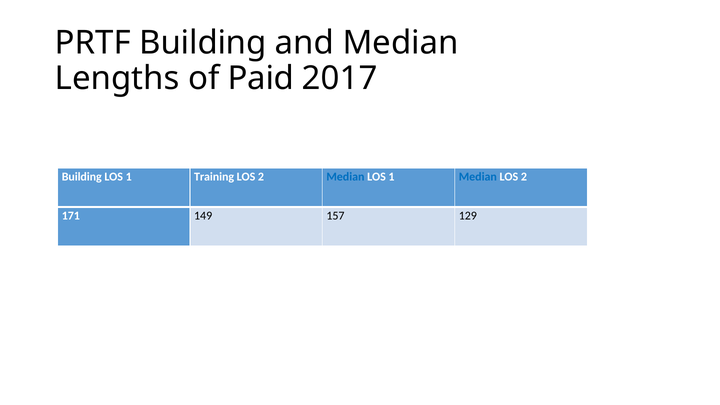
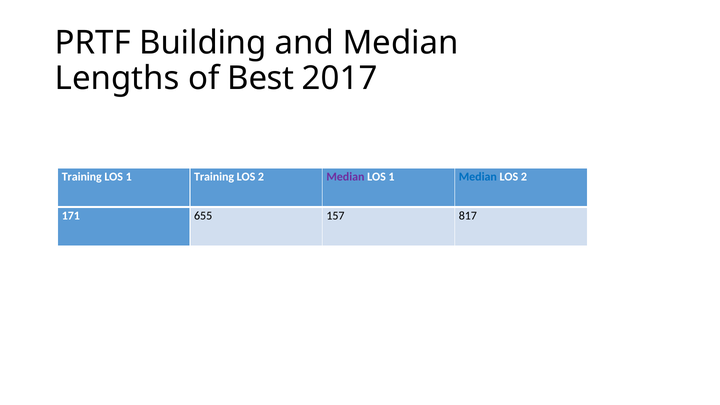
Paid: Paid -> Best (261, 78)
Building: Building -> Training (82, 177)
Median colour: blue -> purple (345, 177)
149: 149 -> 655 (203, 216)
129: 129 -> 817 (468, 216)
